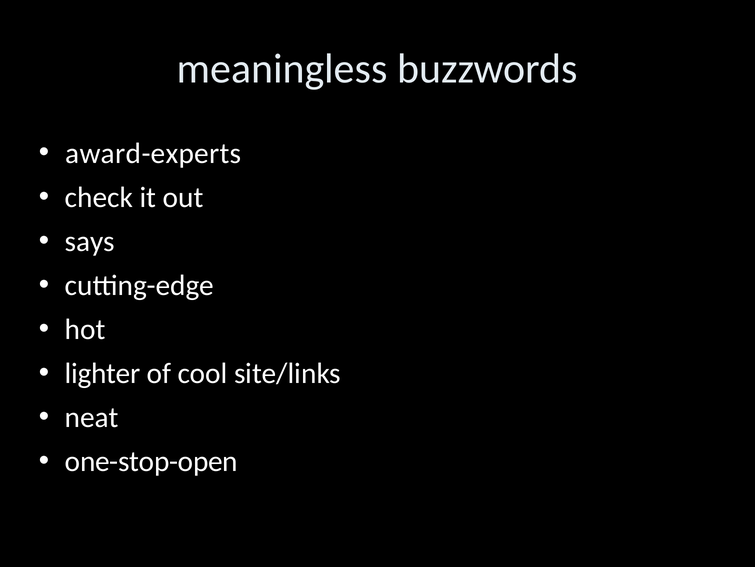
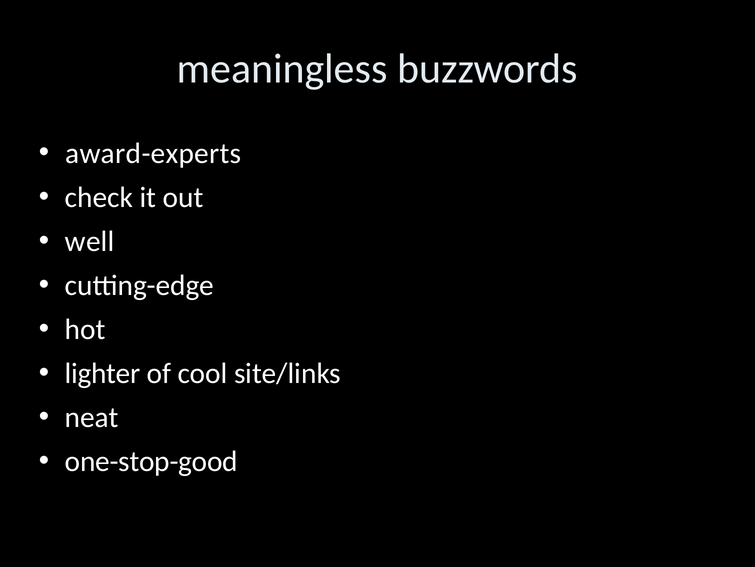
says: says -> well (90, 241)
one-stop-open: one-stop-open -> one-stop-good (151, 461)
